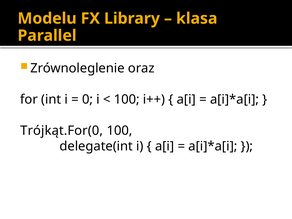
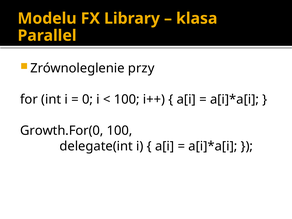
oraz: oraz -> przy (141, 68)
Trójkąt.For(0: Trójkąt.For(0 -> Growth.For(0 (62, 131)
